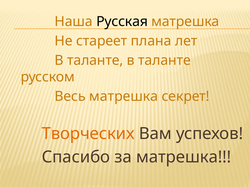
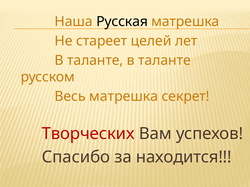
плана: плана -> целей (151, 41)
Творческих colour: orange -> red (88, 134)
за матрешка: матрешка -> находится (184, 157)
